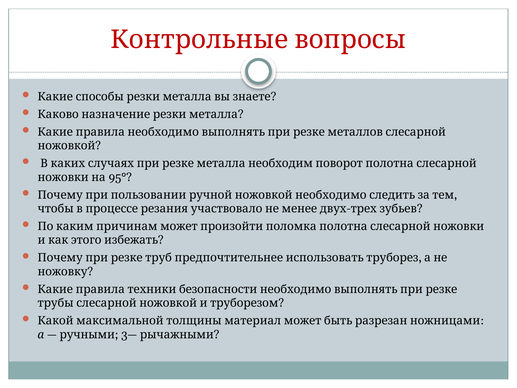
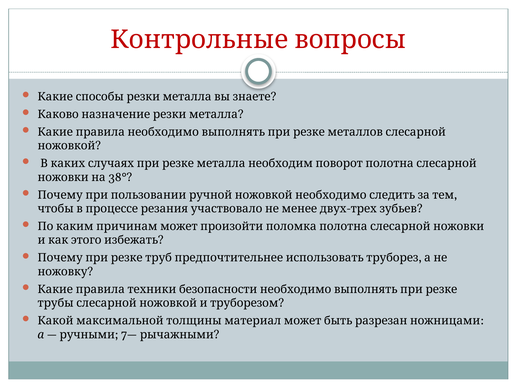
95°: 95° -> 38° (120, 177)
3—: 3— -> 7— (129, 334)
